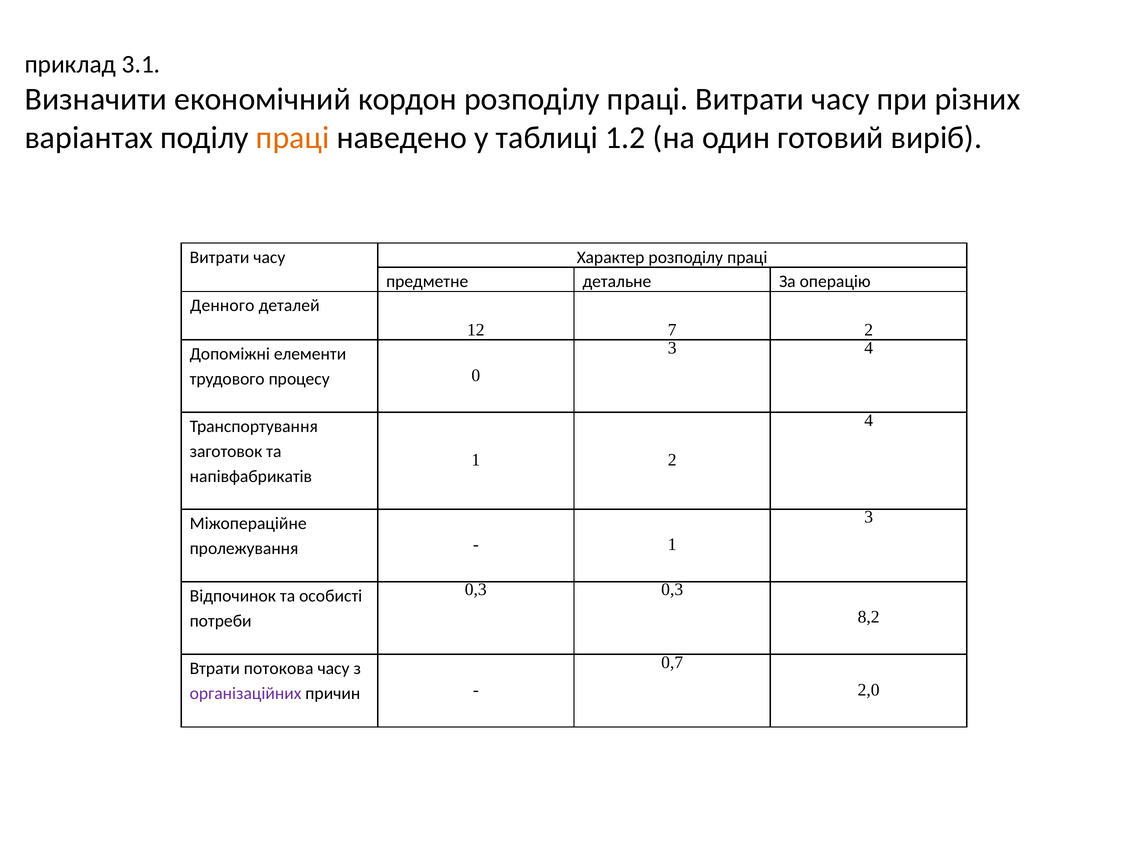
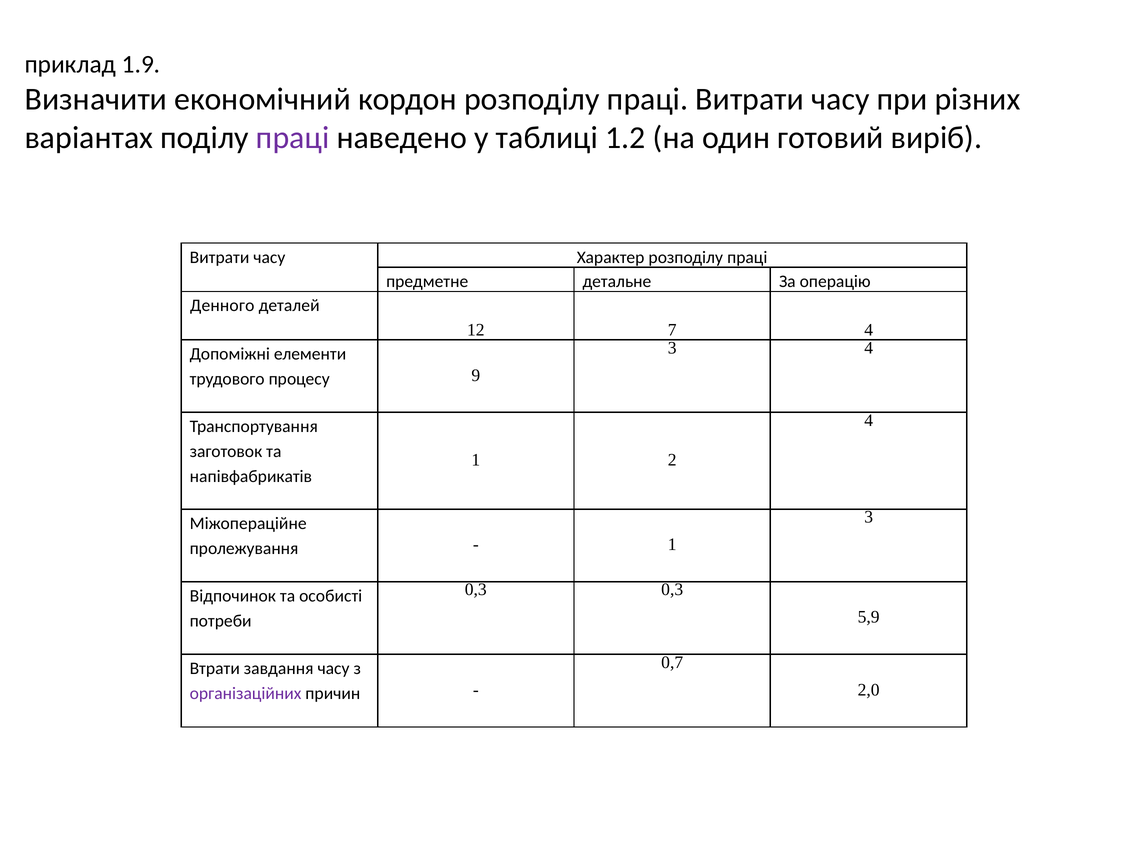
3.1: 3.1 -> 1.9 (141, 64)
праці colour: orange -> purple (293, 138)
7 2: 2 -> 4 (869, 330)
0: 0 -> 9 (476, 375)
8,2: 8,2 -> 5,9 (869, 617)
потокова: потокова -> завдання (279, 669)
